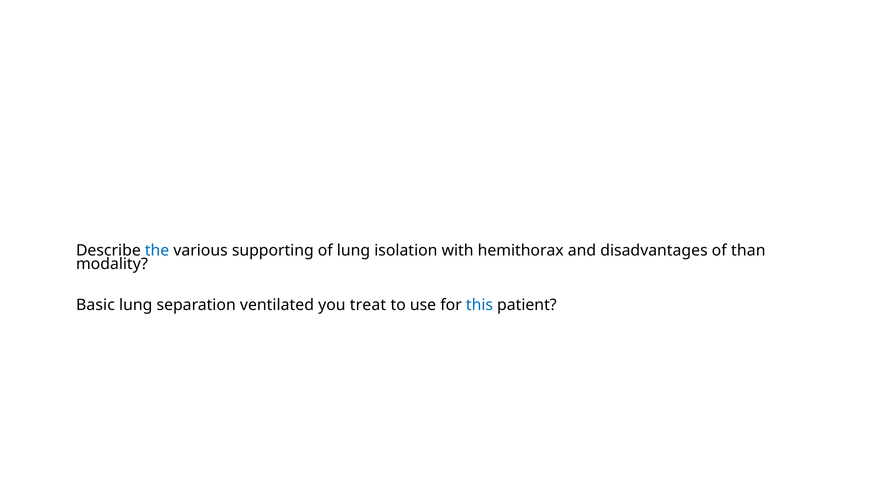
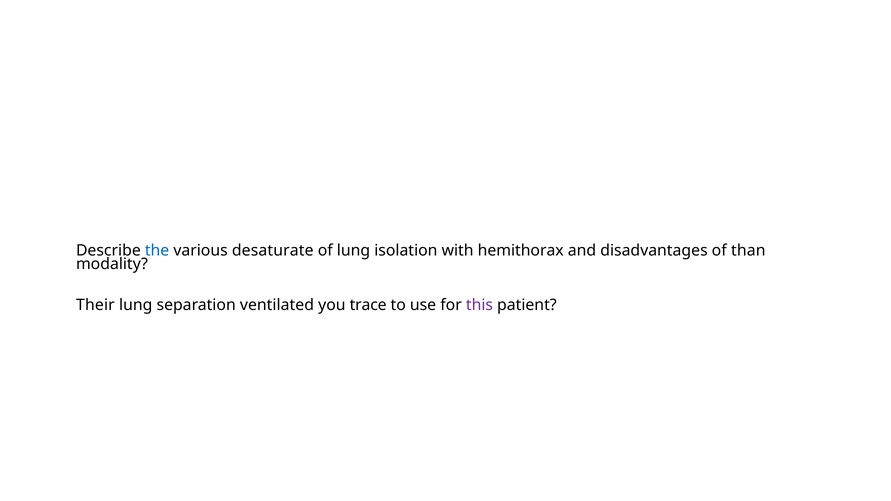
supporting: supporting -> desaturate (273, 250)
Basic: Basic -> Their (95, 305)
treat: treat -> trace (368, 305)
this colour: blue -> purple (479, 305)
